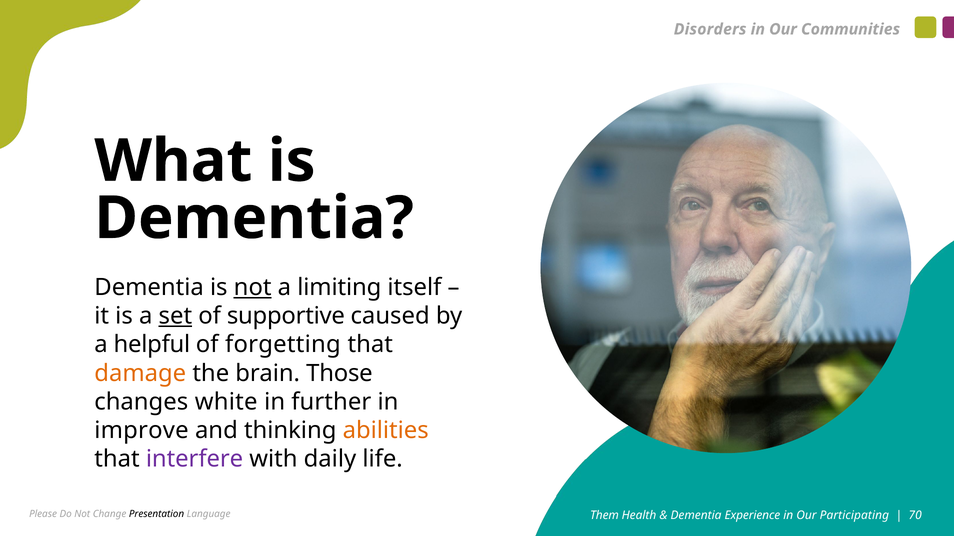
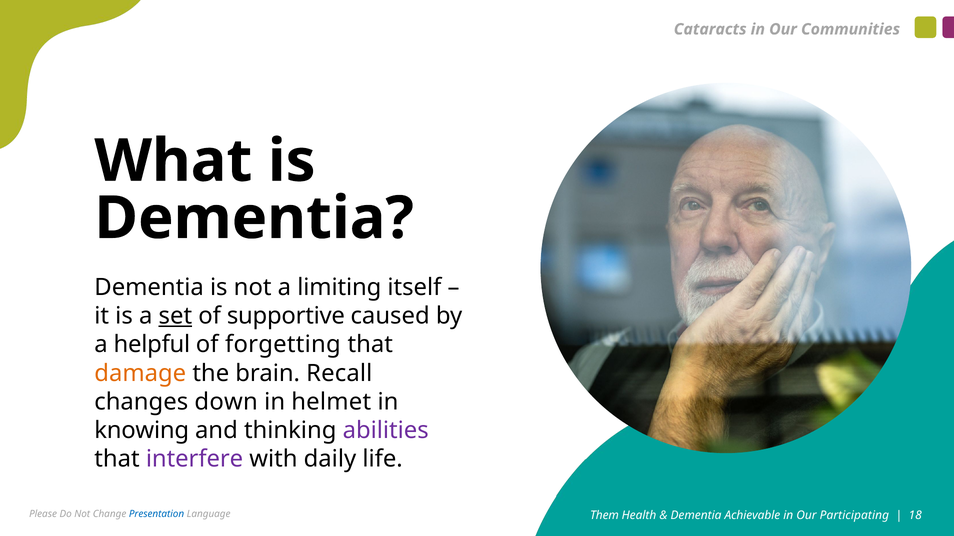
Disorders: Disorders -> Cataracts (710, 29)
not underline: present -> none (253, 288)
Those: Those -> Recall (339, 374)
white: white -> down (226, 402)
further: further -> helmet (331, 402)
improve: improve -> knowing (142, 431)
abilities colour: orange -> purple (386, 431)
Presentation colour: black -> blue (157, 515)
Experience: Experience -> Achievable (752, 516)
70: 70 -> 18 (915, 516)
